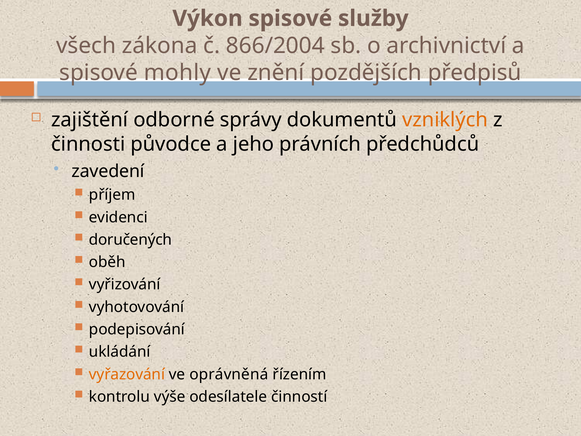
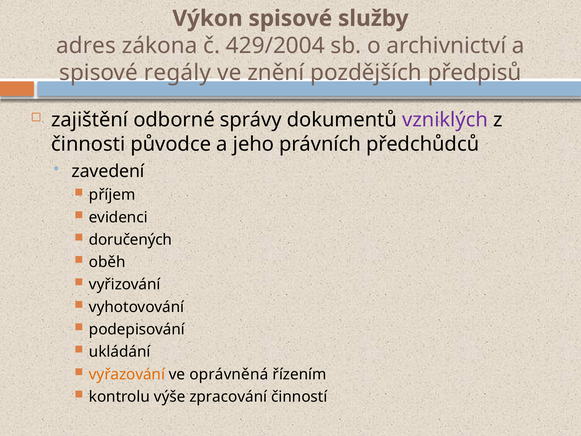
všech: všech -> adres (86, 46)
866/2004: 866/2004 -> 429/2004 (275, 46)
mohly: mohly -> regály (177, 73)
vzniklých colour: orange -> purple (445, 120)
odesílatele: odesílatele -> zpracování (228, 397)
